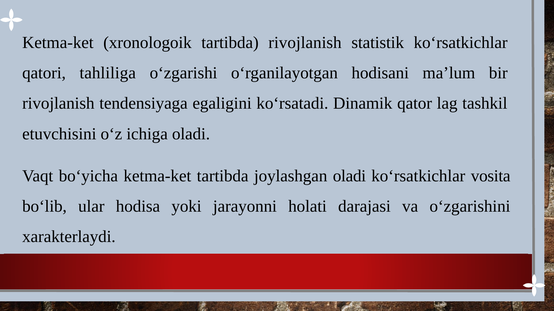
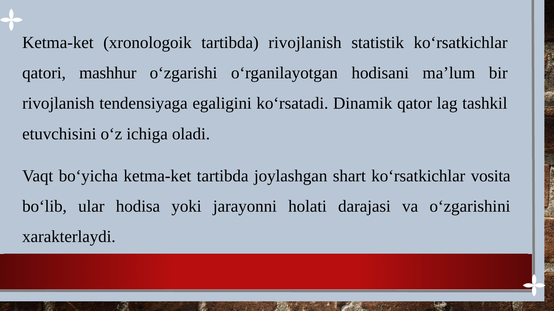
tahliliga: tahliliga -> mashhur (108, 73)
joylashgan oladi: oladi -> shart (349, 176)
